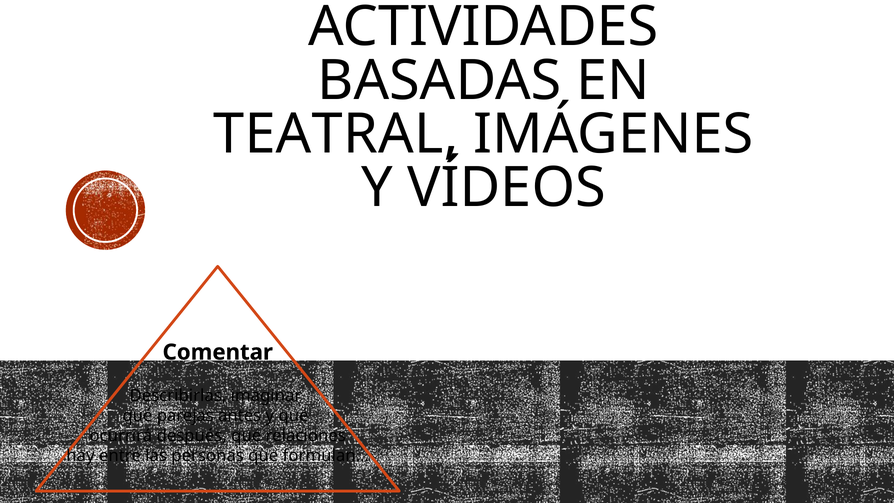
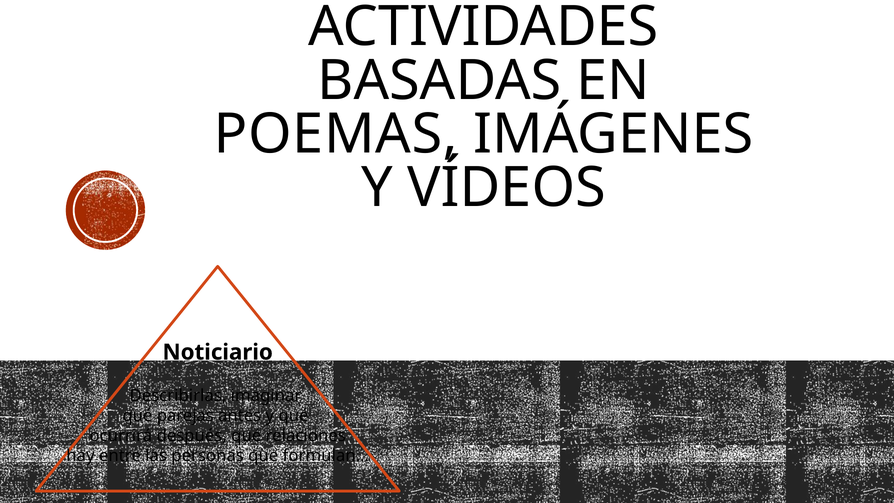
TEATRAL: TEATRAL -> POEMAS (336, 134)
Comentar: Comentar -> Noticiario (218, 352)
